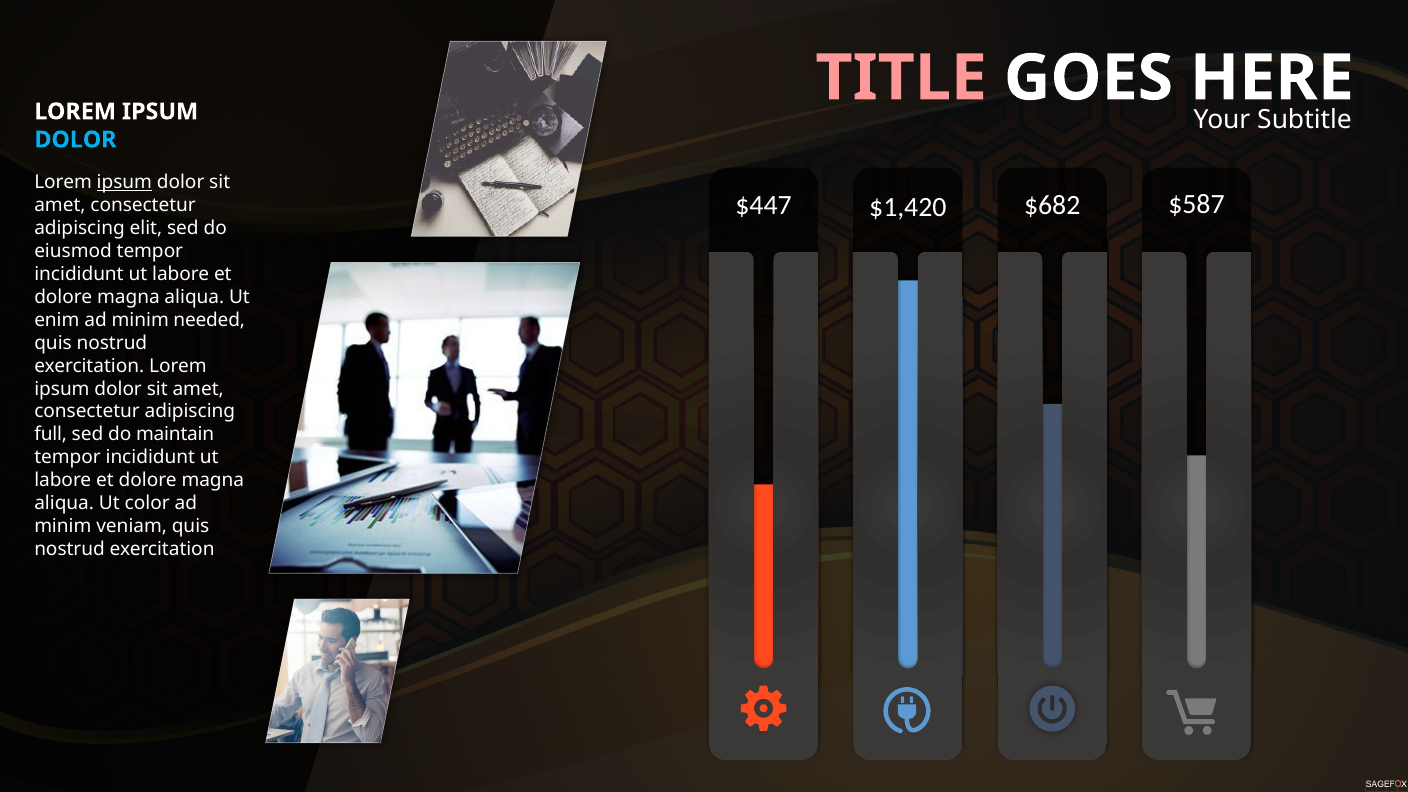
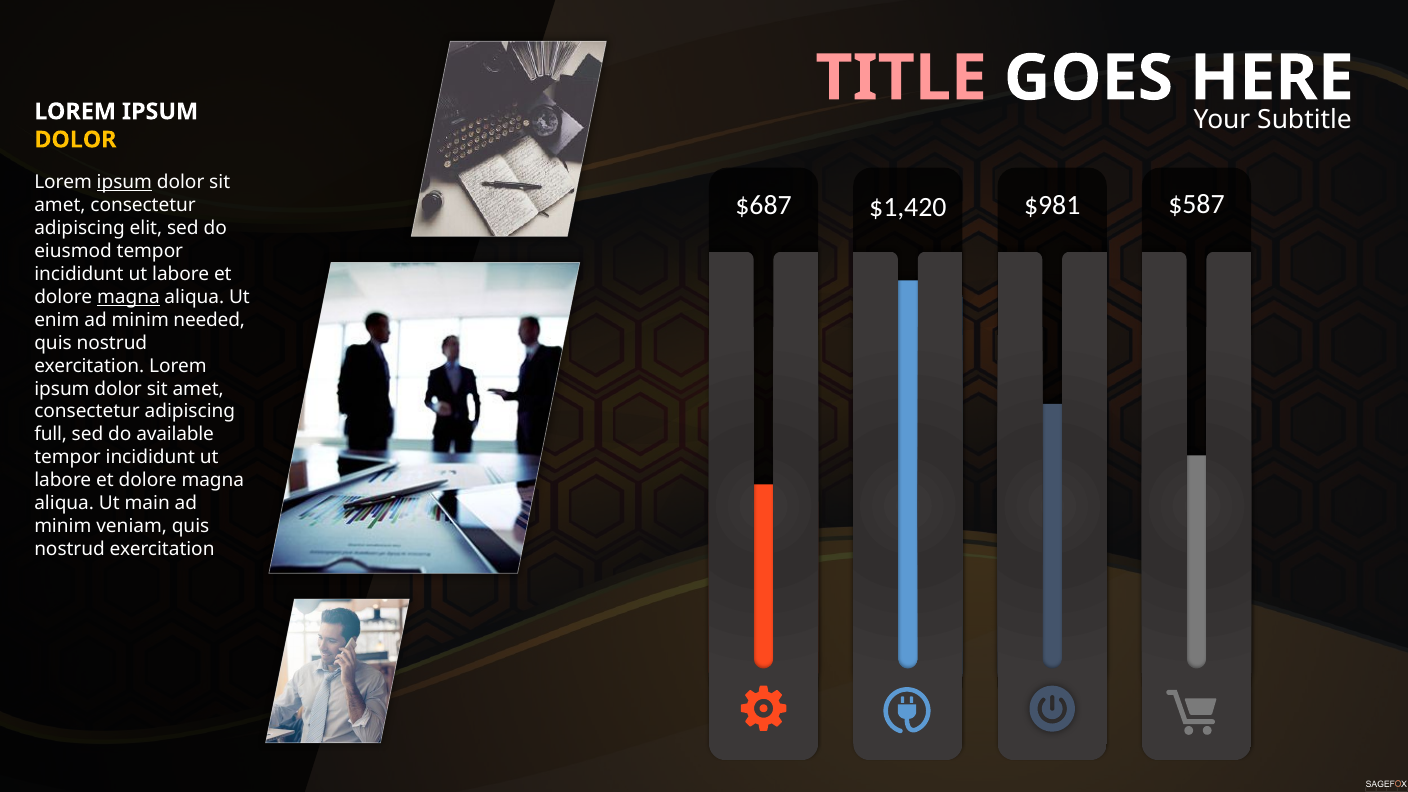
DOLOR colour: light blue -> yellow (75, 140)
$447: $447 -> $687 (764, 205)
$682: $682 -> $981 (1052, 205)
magna underline: none -> present (128, 297)
maintain: maintain -> available (175, 435)
color: color -> main (147, 503)
